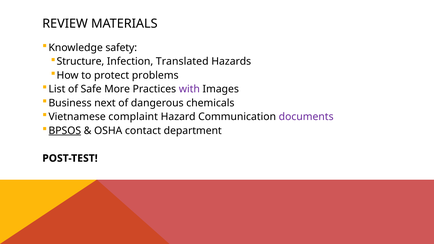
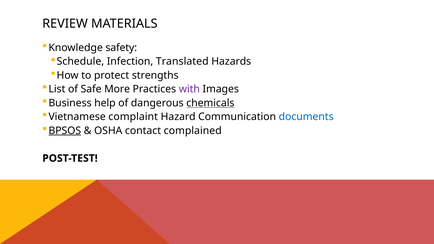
Structure: Structure -> Schedule (80, 62)
problems: problems -> strengths (155, 75)
next: next -> help (105, 103)
chemicals underline: none -> present (210, 103)
documents colour: purple -> blue (306, 117)
department: department -> complained (193, 131)
